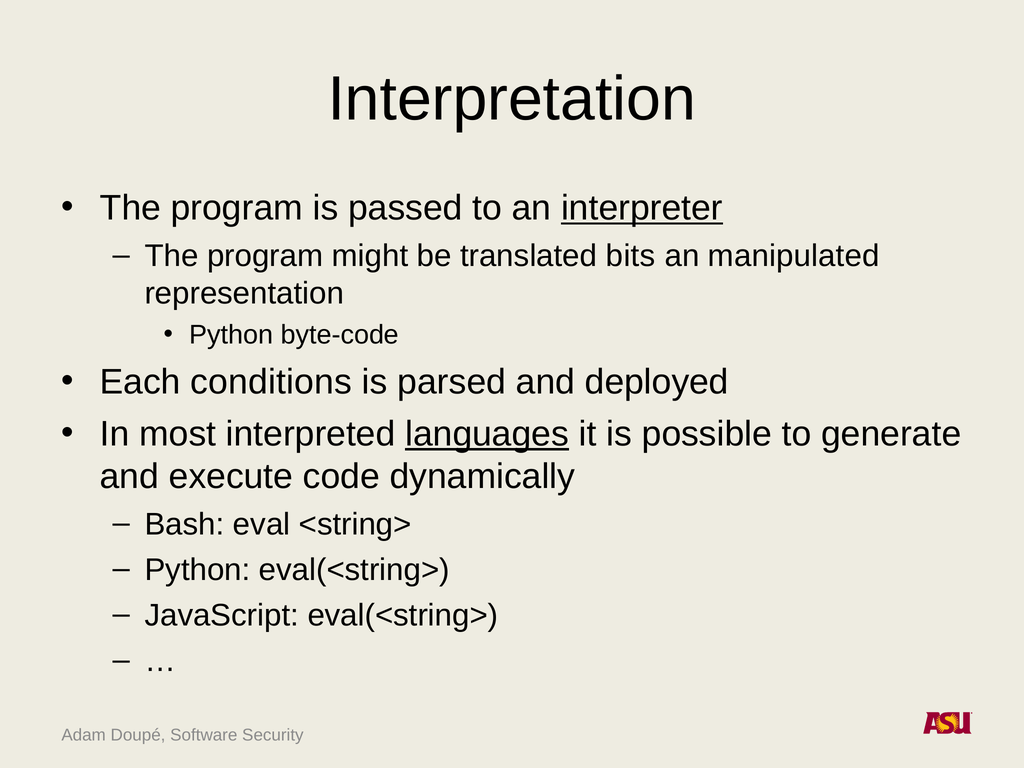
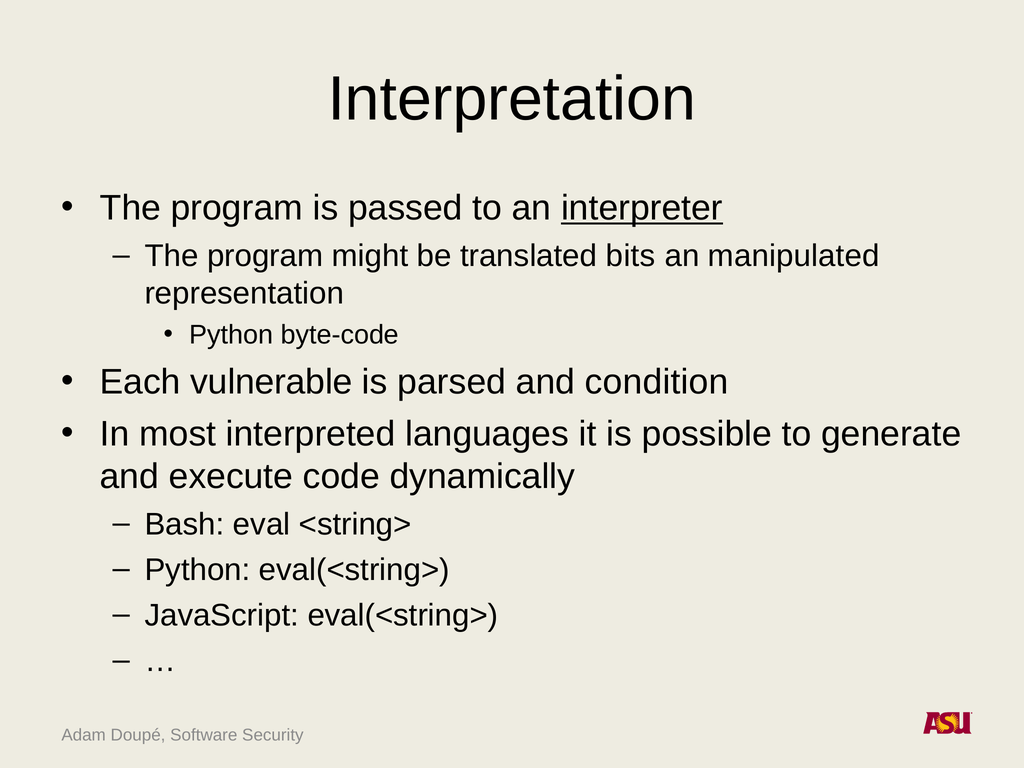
conditions: conditions -> vulnerable (271, 382)
deployed: deployed -> condition (657, 382)
languages underline: present -> none (487, 434)
